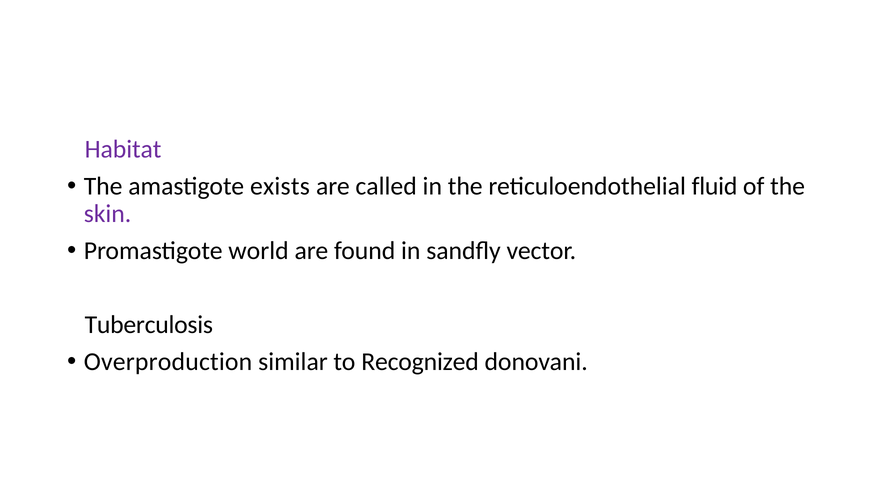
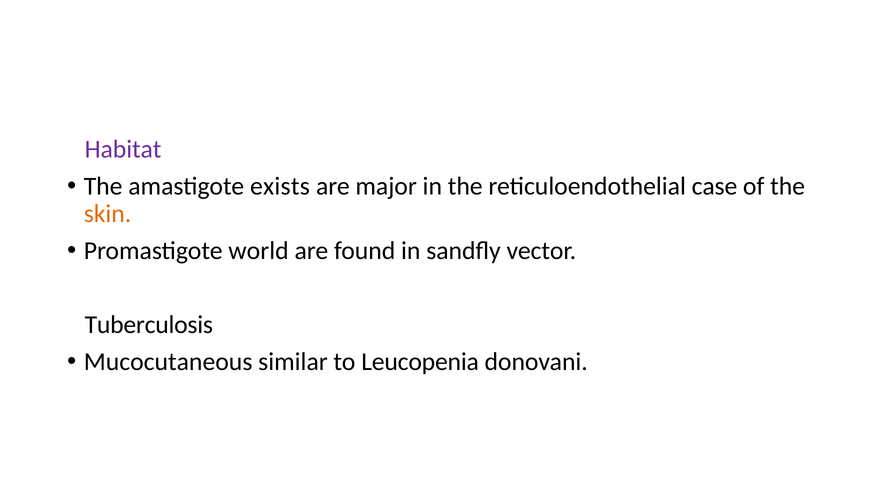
called: called -> major (386, 186)
fluid: fluid -> case (715, 186)
skin colour: purple -> orange (108, 214)
Overproduction: Overproduction -> Mucocutaneous (168, 362)
Recognized: Recognized -> Leucopenia (420, 362)
